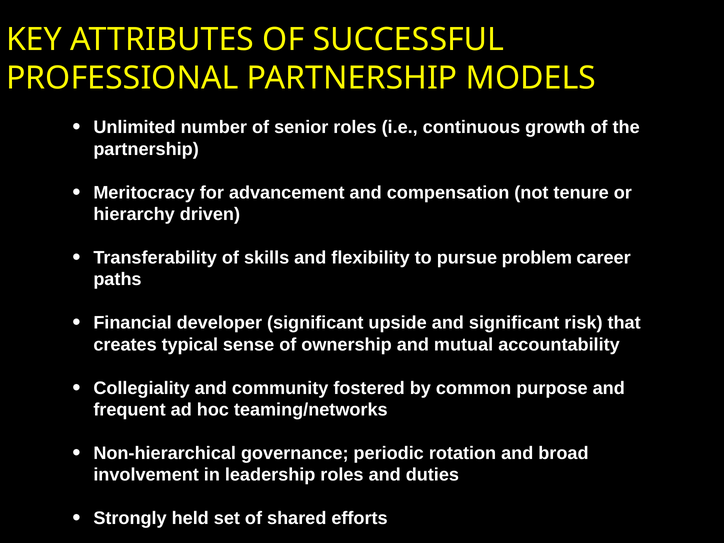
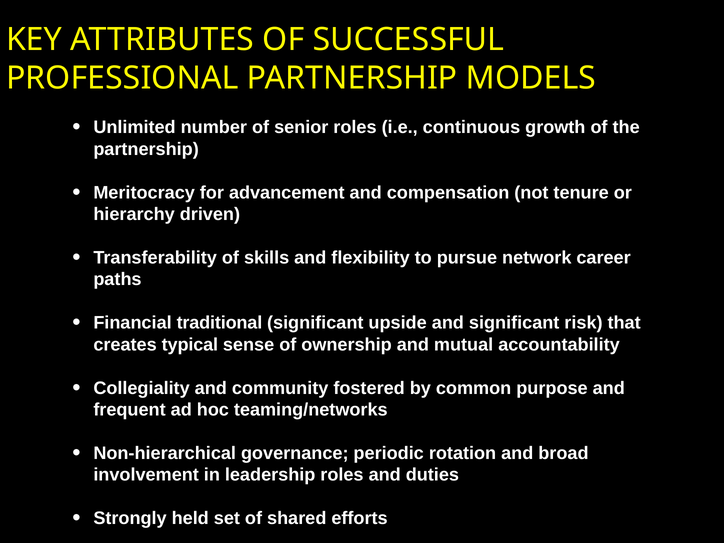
problem: problem -> network (537, 258)
developer: developer -> traditional (219, 323)
